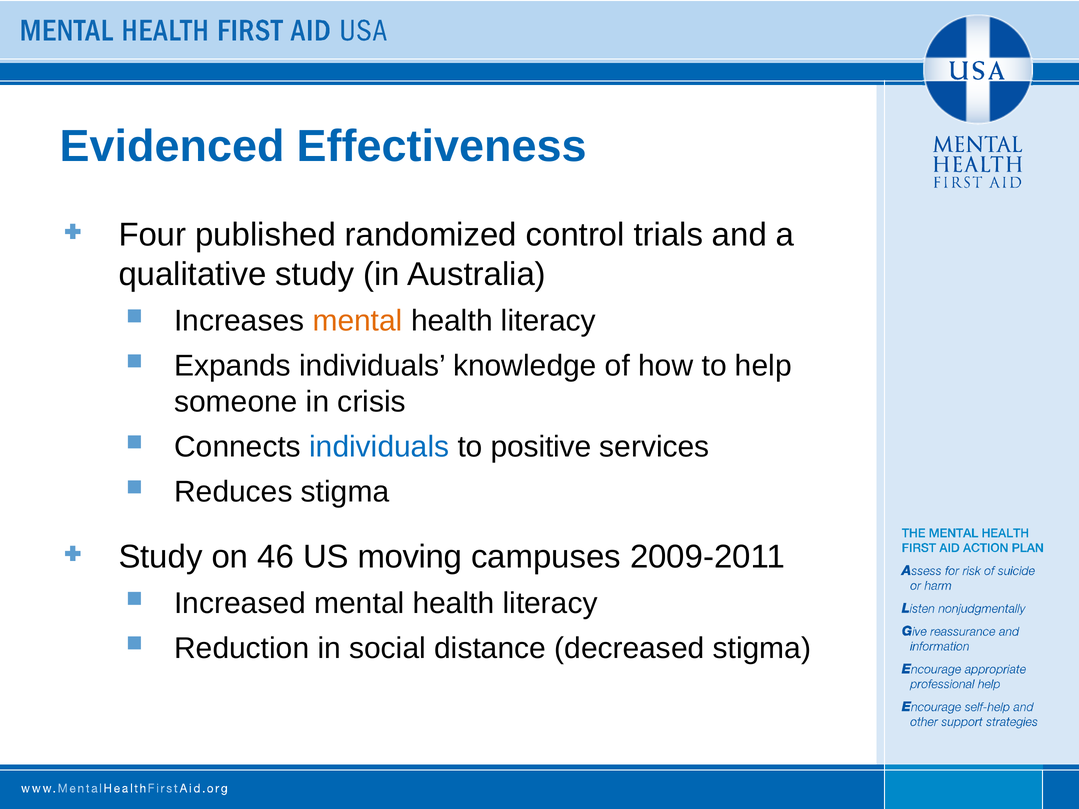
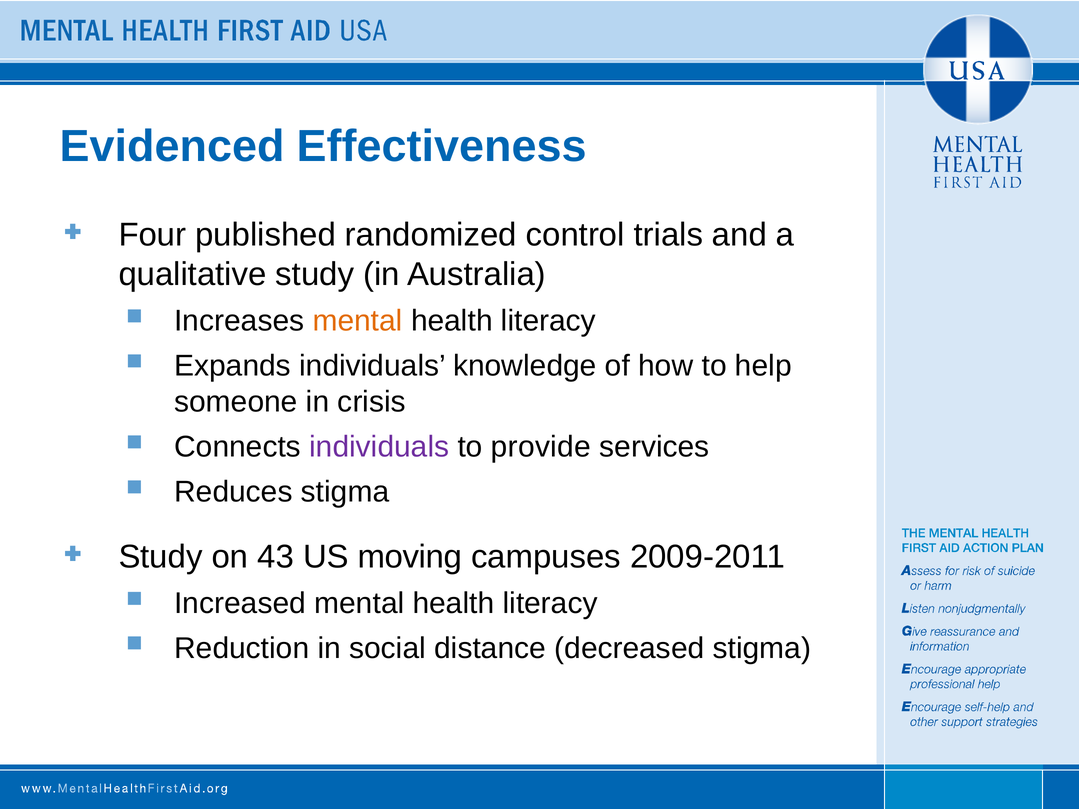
individuals colour: blue -> purple (379, 447)
positive: positive -> provide (541, 447)
46: 46 -> 43 (276, 557)
